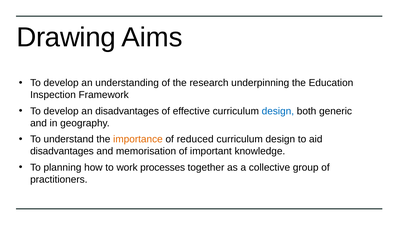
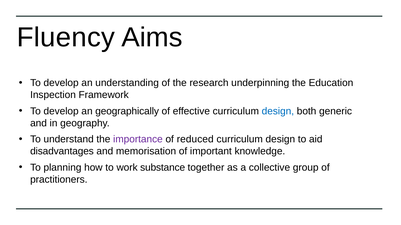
Drawing: Drawing -> Fluency (66, 37)
an disadvantages: disadvantages -> geographically (127, 111)
importance colour: orange -> purple (138, 140)
processes: processes -> substance (163, 168)
